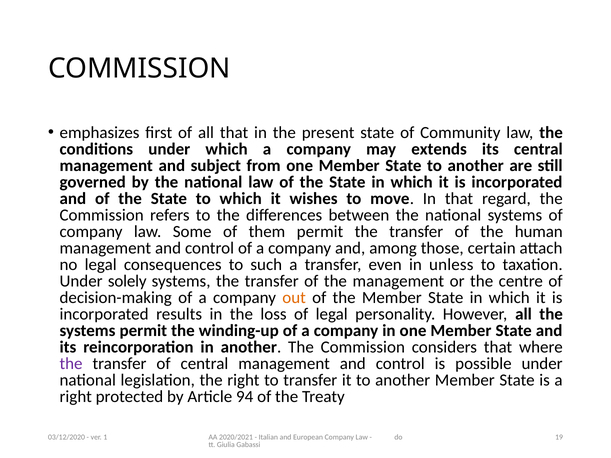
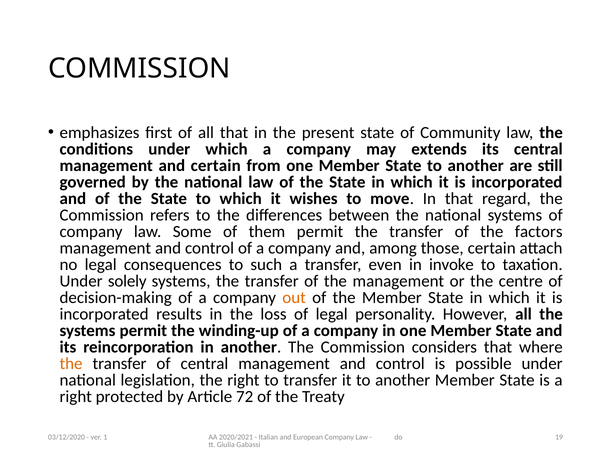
and subject: subject -> certain (216, 166)
human: human -> factors (539, 232)
unless: unless -> invoke (451, 265)
the colour: purple -> orange (71, 364)
94: 94 -> 72 (245, 397)
